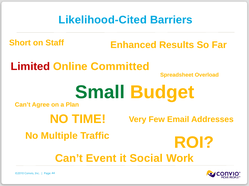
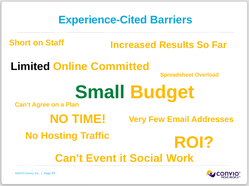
Likelihood-Cited: Likelihood-Cited -> Experience-Cited (103, 20)
Enhanced: Enhanced -> Increased (133, 45)
Limited colour: red -> black (30, 67)
Multiple: Multiple -> Hosting (59, 136)
